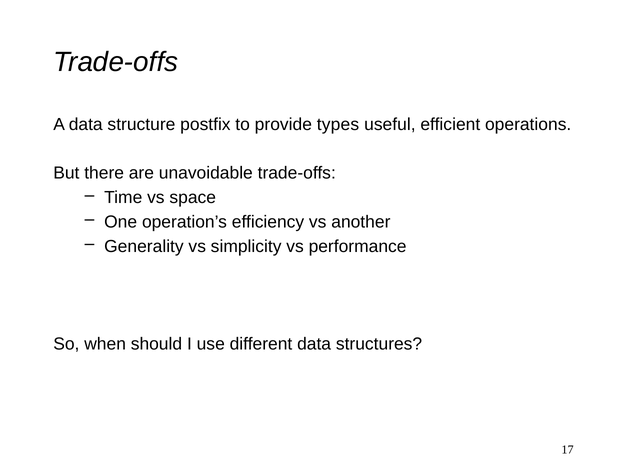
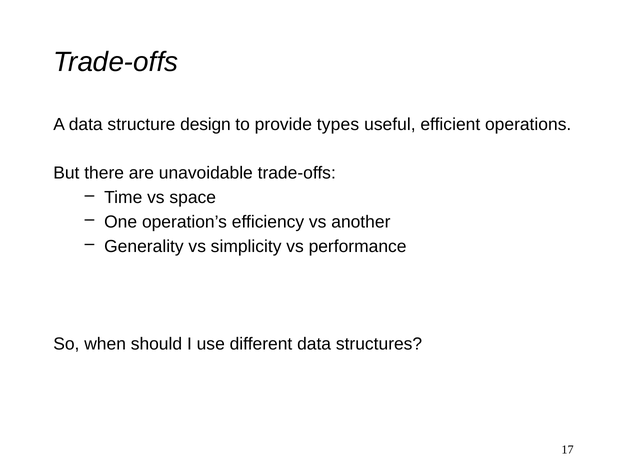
postfix: postfix -> design (205, 125)
